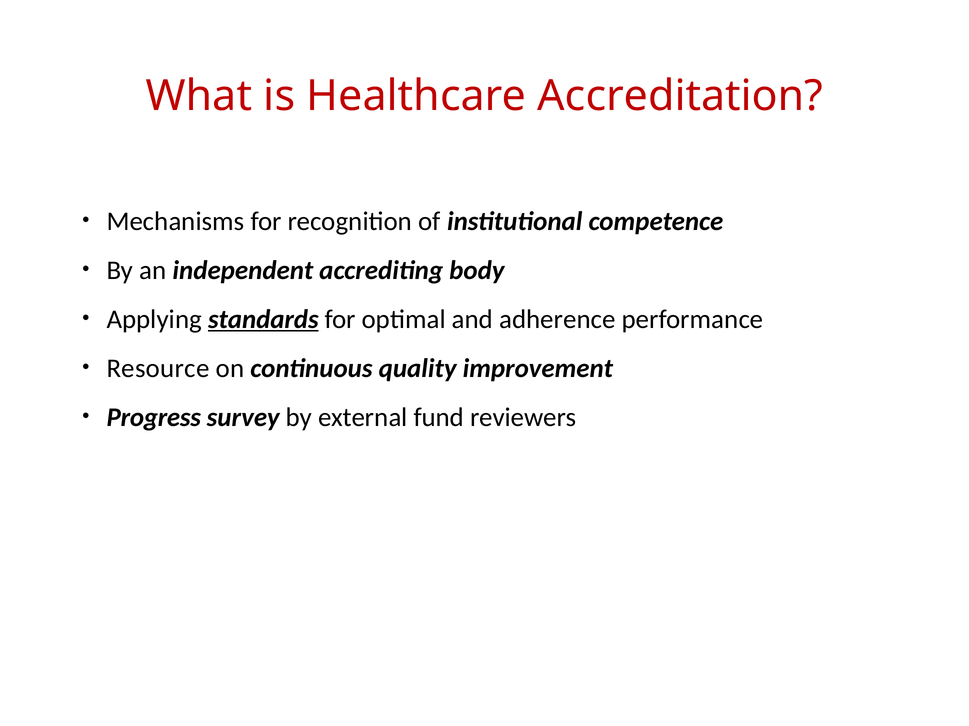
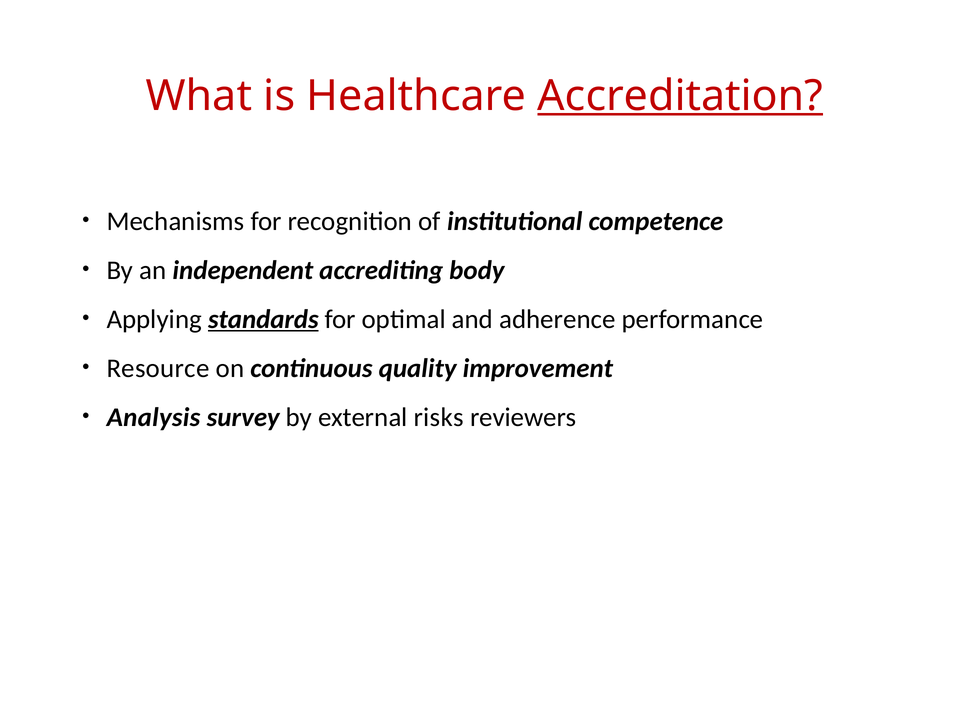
Accreditation underline: none -> present (680, 96)
Progress: Progress -> Analysis (153, 418)
fund: fund -> risks (439, 418)
